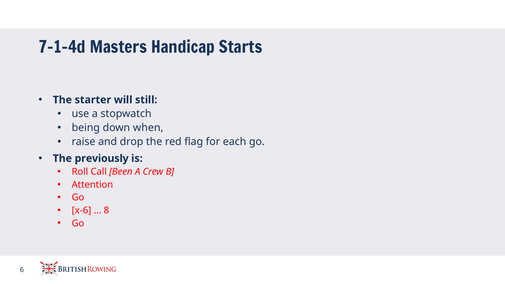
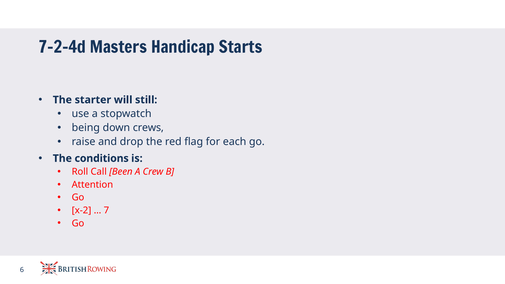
7-1-4d: 7-1-4d -> 7-2-4d (62, 47)
when: when -> crews (148, 128)
previously: previously -> conditions (102, 158)
x-6: x-6 -> x-2 (82, 210)
8: 8 -> 7 (106, 210)
